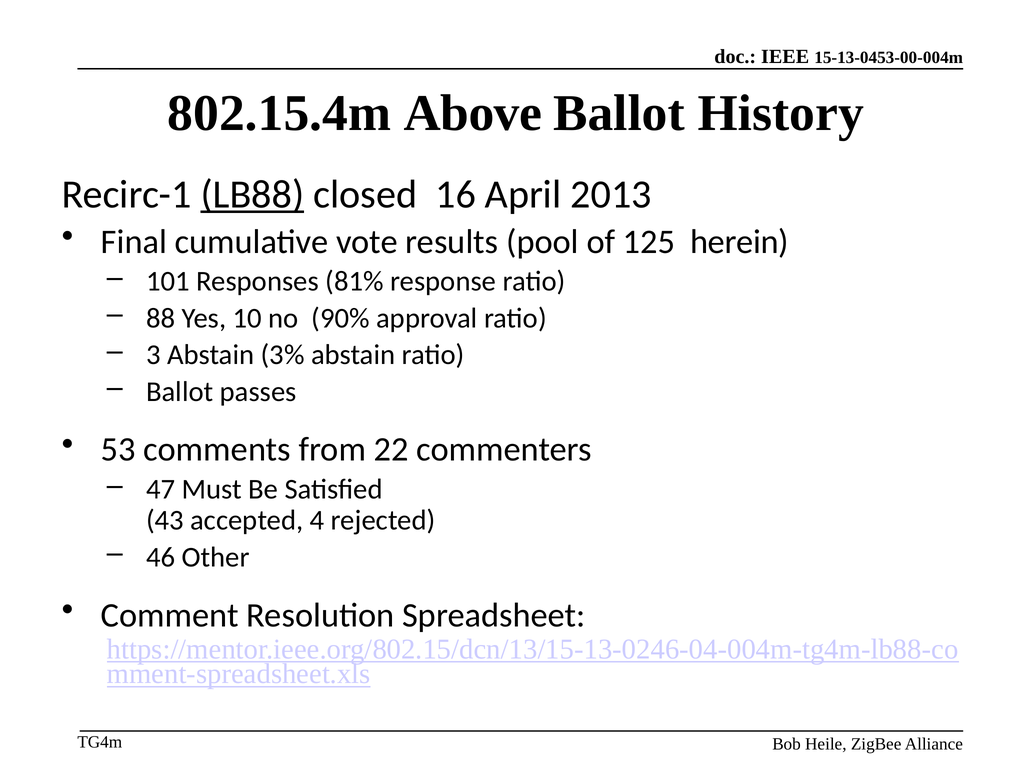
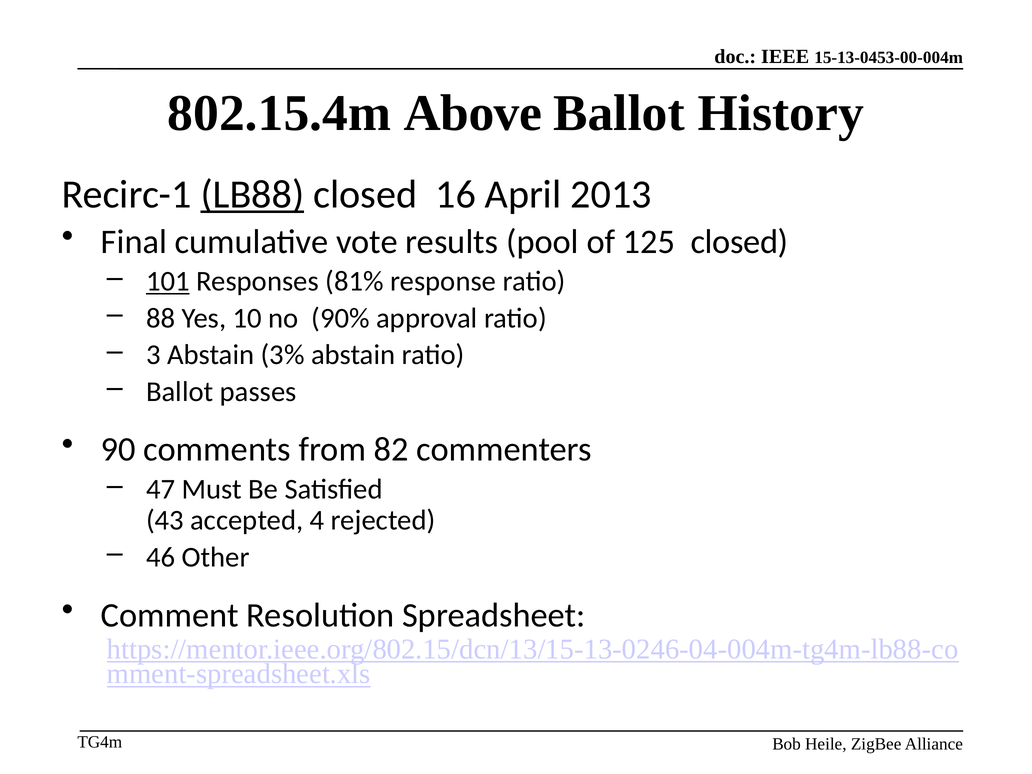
125 herein: herein -> closed (740, 242)
101 underline: none -> present (168, 281)
53: 53 -> 90 (118, 450)
22: 22 -> 82 (391, 450)
